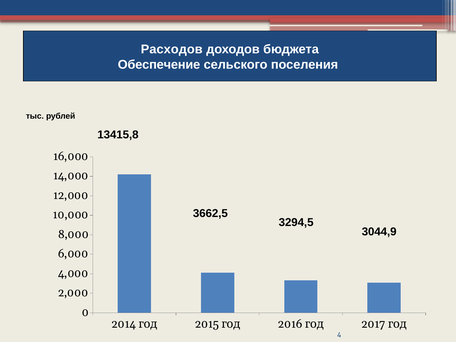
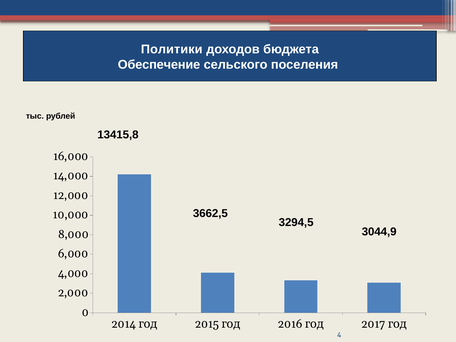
Расходов: Расходов -> Политики (172, 49)
